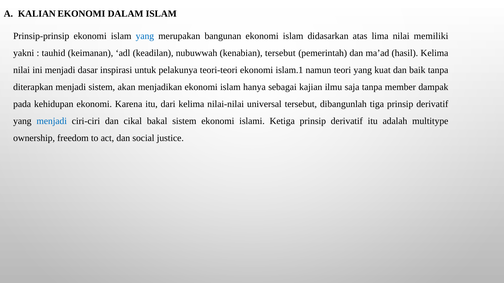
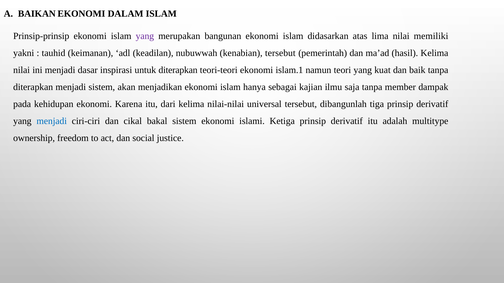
KALIAN: KALIAN -> BAIKAN (37, 14)
yang colour: blue -> purple (145, 36)
untuk pelakunya: pelakunya -> diterapkan (178, 70)
